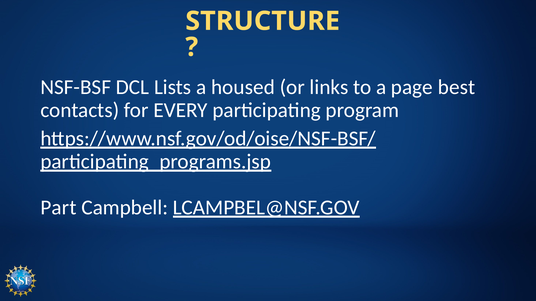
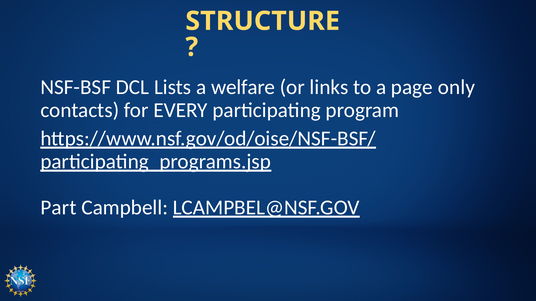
housed: housed -> welfare (243, 87)
best: best -> only (457, 87)
